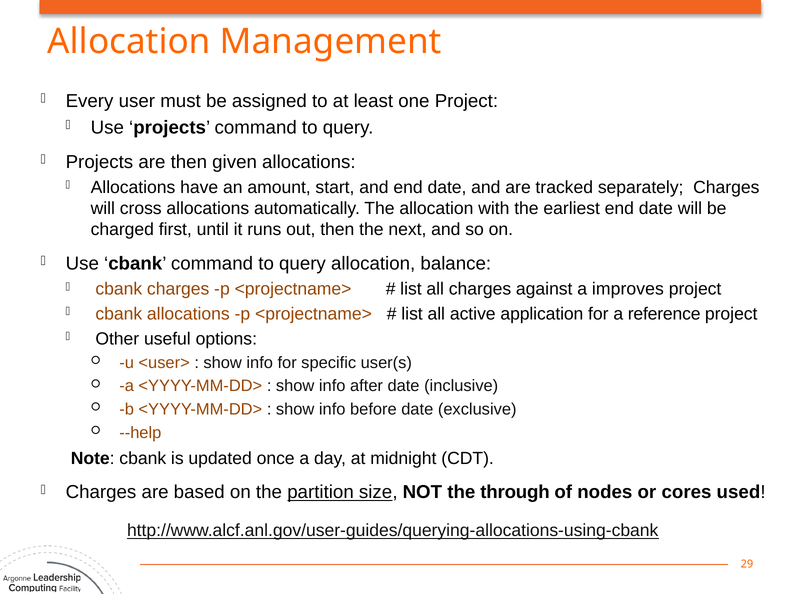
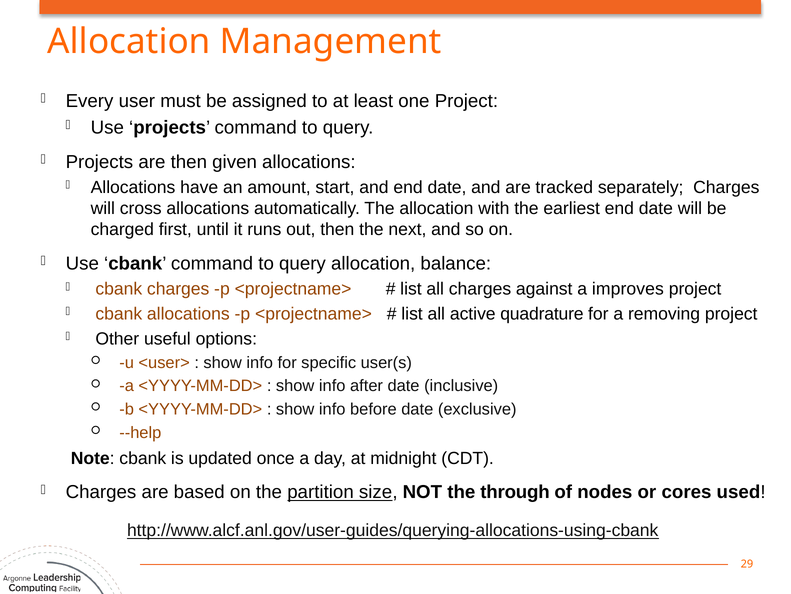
application: application -> quadrature (542, 313)
reference: reference -> removing (664, 313)
